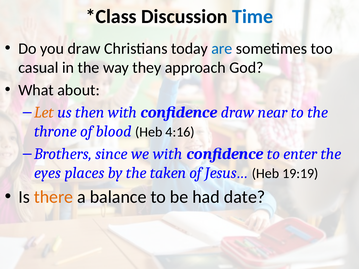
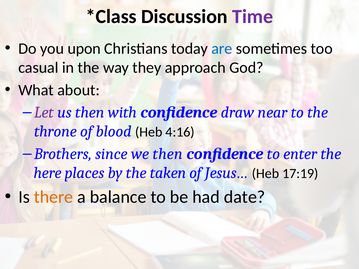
Time colour: blue -> purple (253, 17)
you draw: draw -> upon (84, 49)
Let colour: orange -> purple (44, 112)
we with: with -> then (168, 154)
eyes: eyes -> here (48, 173)
19:19: 19:19 -> 17:19 (300, 174)
